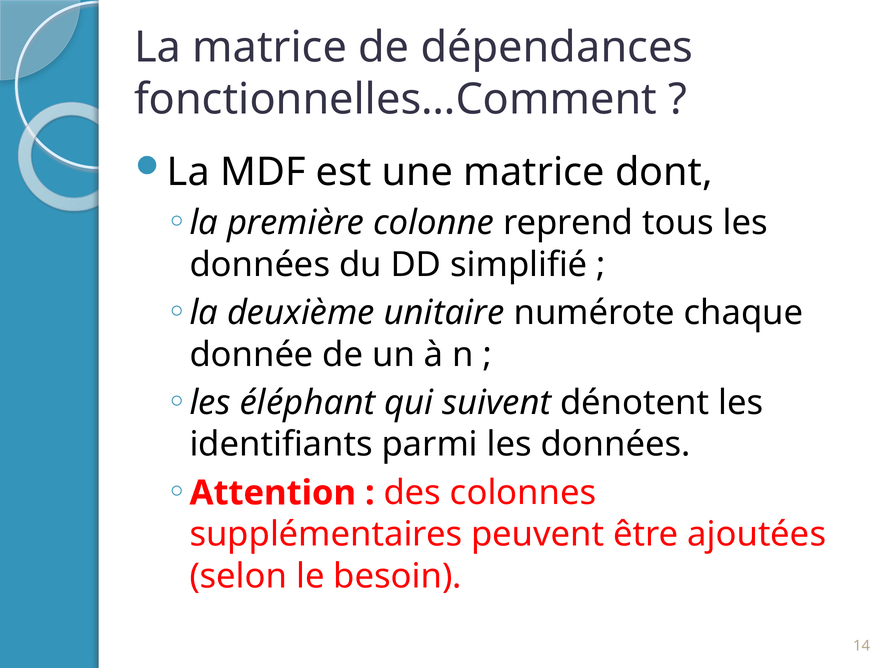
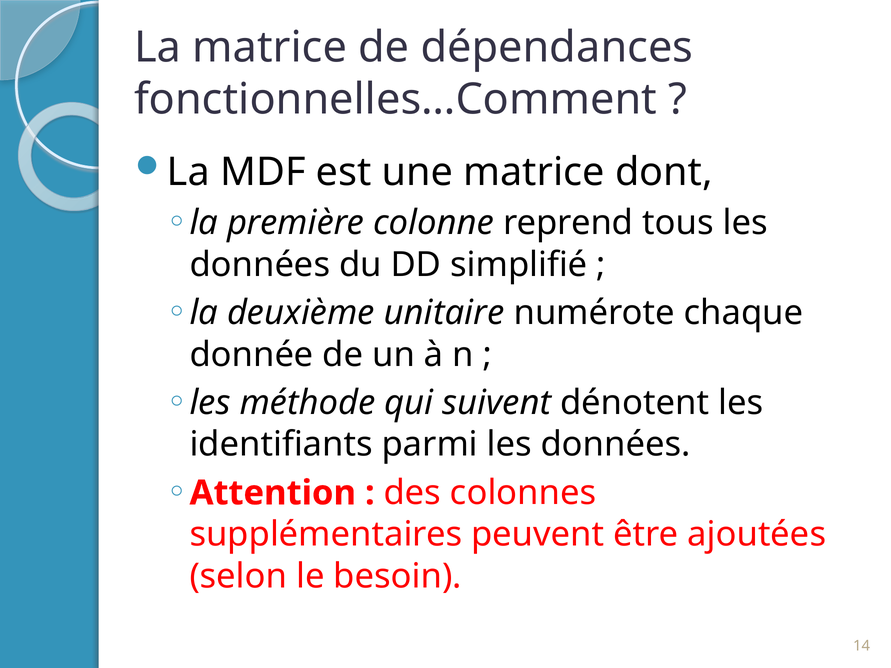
éléphant: éléphant -> méthode (308, 403)
